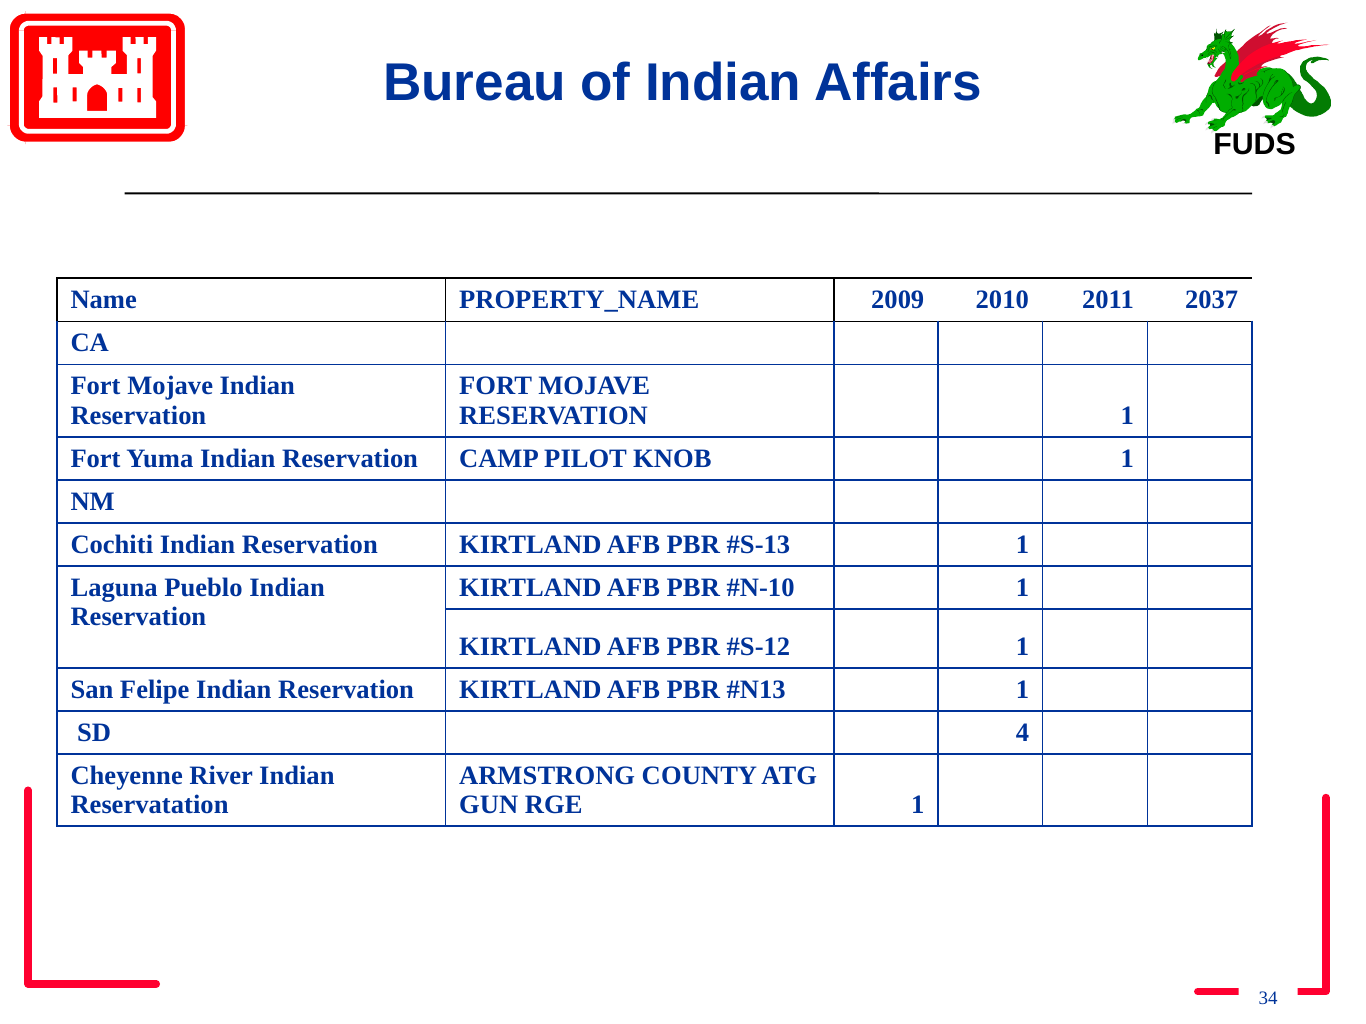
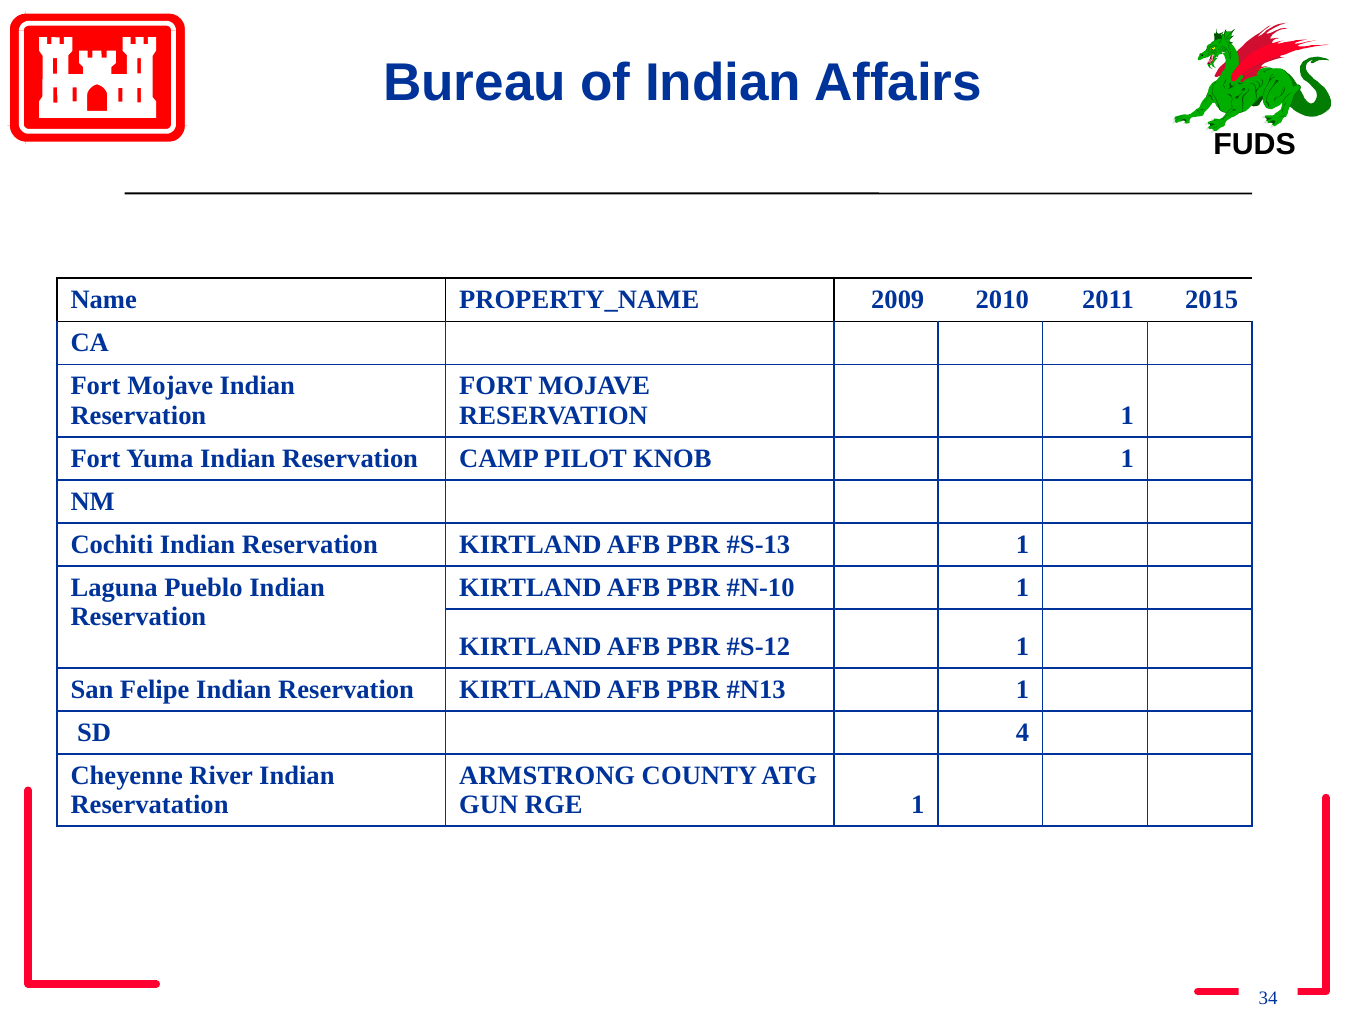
2037: 2037 -> 2015 (1212, 300)
